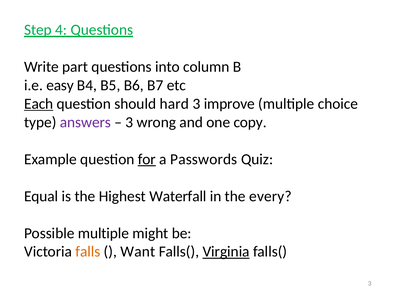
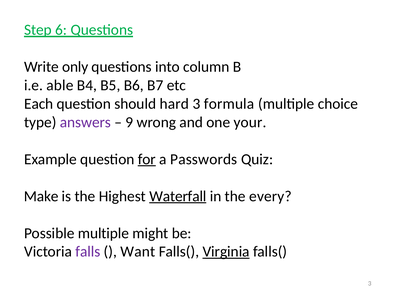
4: 4 -> 6 (61, 30)
part: part -> only (75, 67)
easy: easy -> able (60, 85)
Each underline: present -> none (39, 103)
improve: improve -> formula (229, 103)
3: 3 -> 9 (129, 122)
copy: copy -> your (250, 122)
Equal: Equal -> Make (41, 196)
Waterfall underline: none -> present (178, 196)
falls colour: orange -> purple (88, 251)
